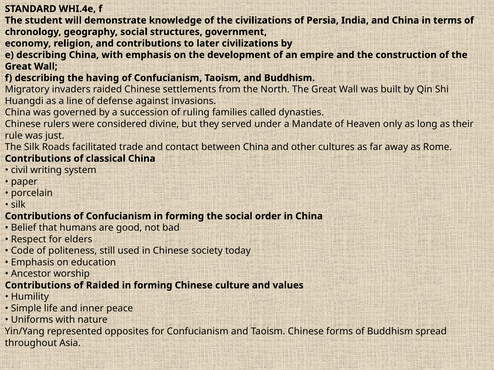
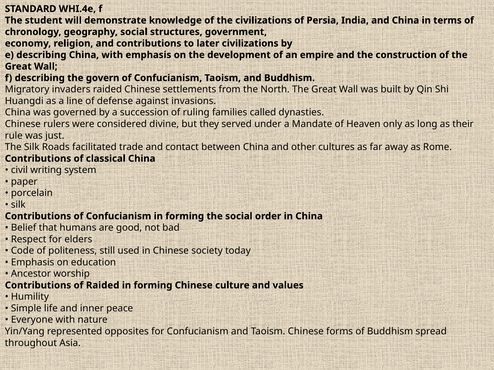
having: having -> govern (103, 78)
Uniforms: Uniforms -> Everyone (32, 320)
